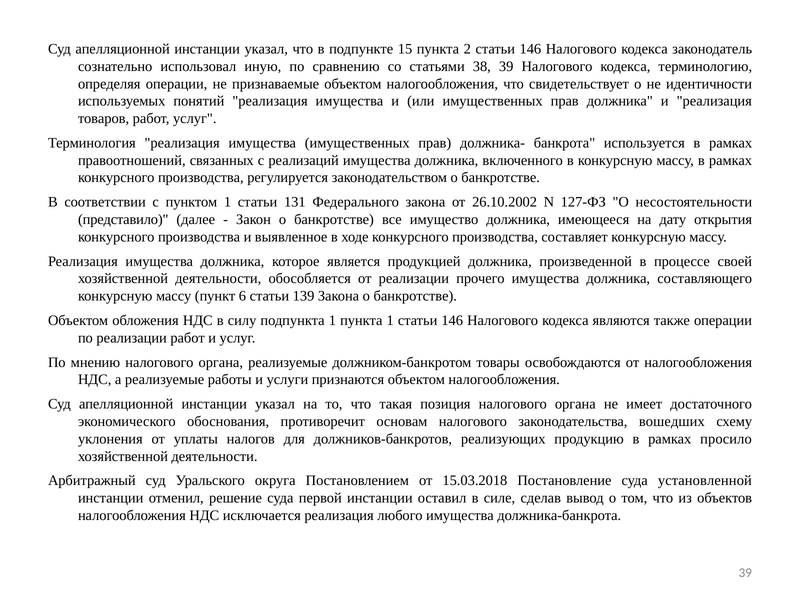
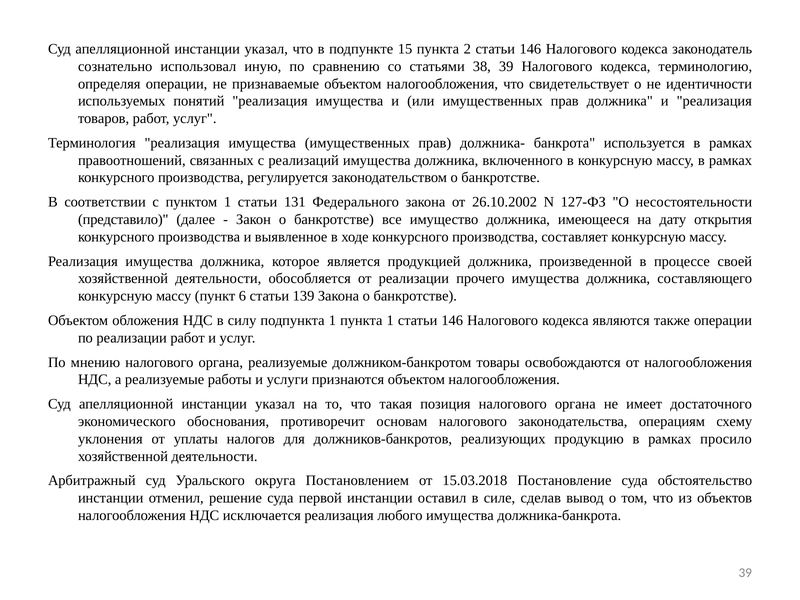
вошедших: вошедших -> операциям (672, 422)
установленной: установленной -> обстоятельство (705, 481)
